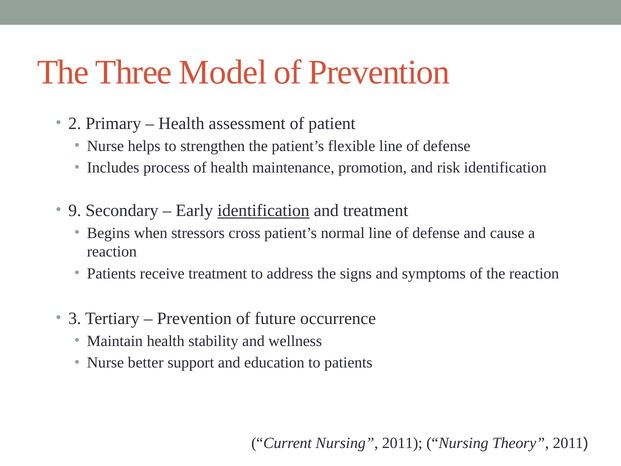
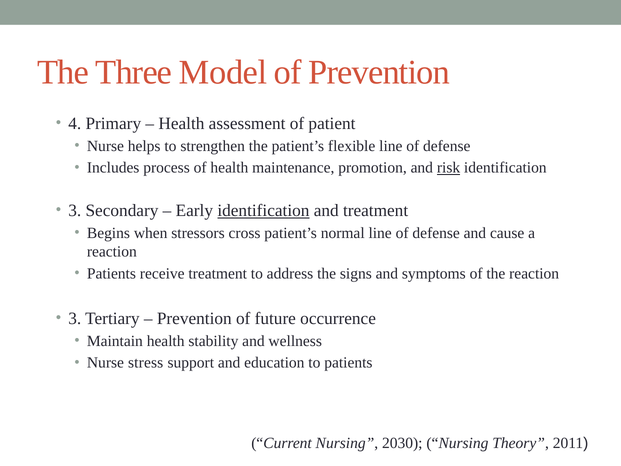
2: 2 -> 4 (75, 123)
risk underline: none -> present (449, 168)
9: 9 -> 3 (75, 210)
better: better -> stress (146, 363)
Nursing 2011: 2011 -> 2030 (402, 443)
